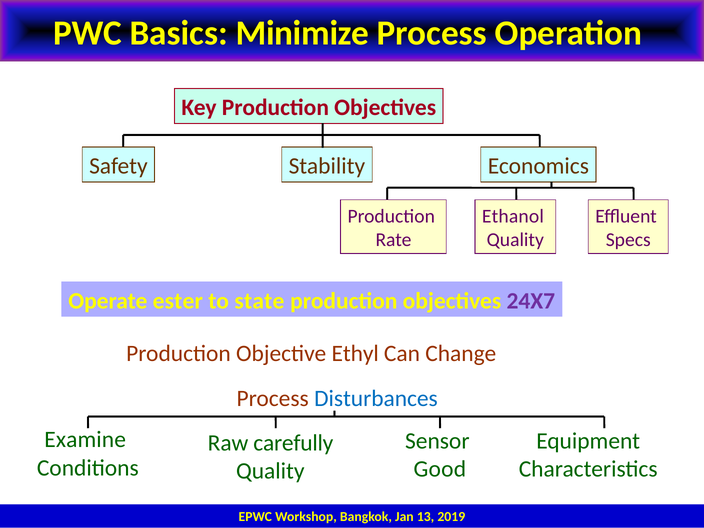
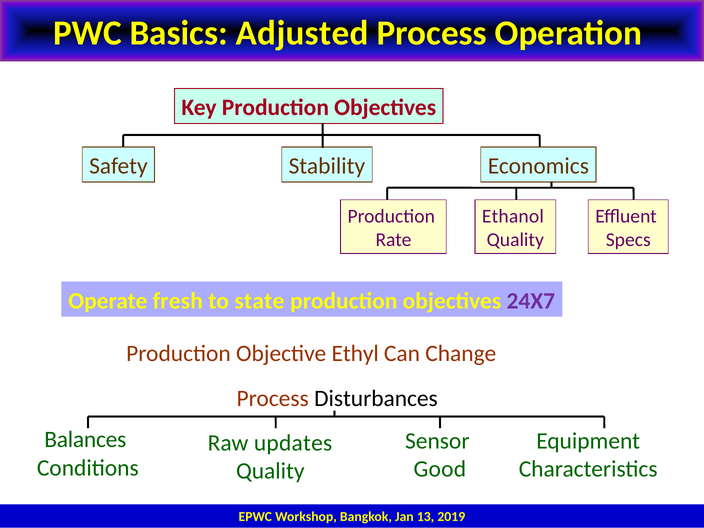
Minimize: Minimize -> Adjusted (302, 33)
ester: ester -> fresh (178, 301)
Disturbances colour: blue -> black (376, 399)
Examine: Examine -> Balances (85, 440)
carefully: carefully -> updates (293, 443)
